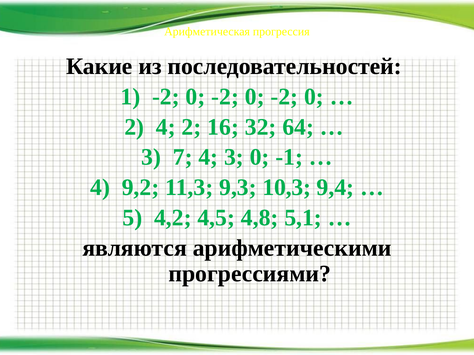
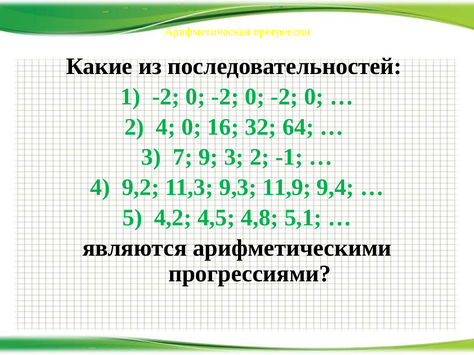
4 2: 2 -> 0 (192, 127)
7 4: 4 -> 9 (208, 157)
3 0: 0 -> 2 (260, 157)
10,3: 10,3 -> 11,9 (287, 188)
